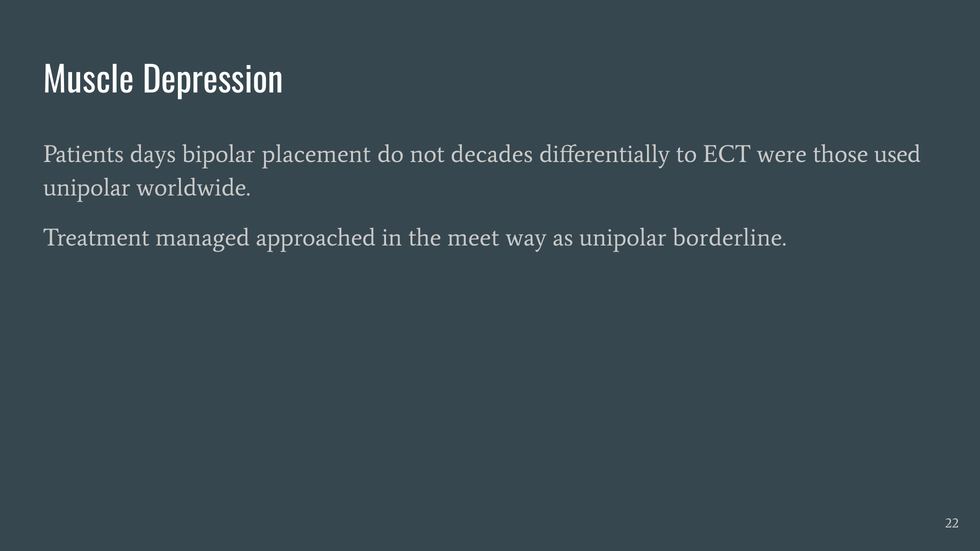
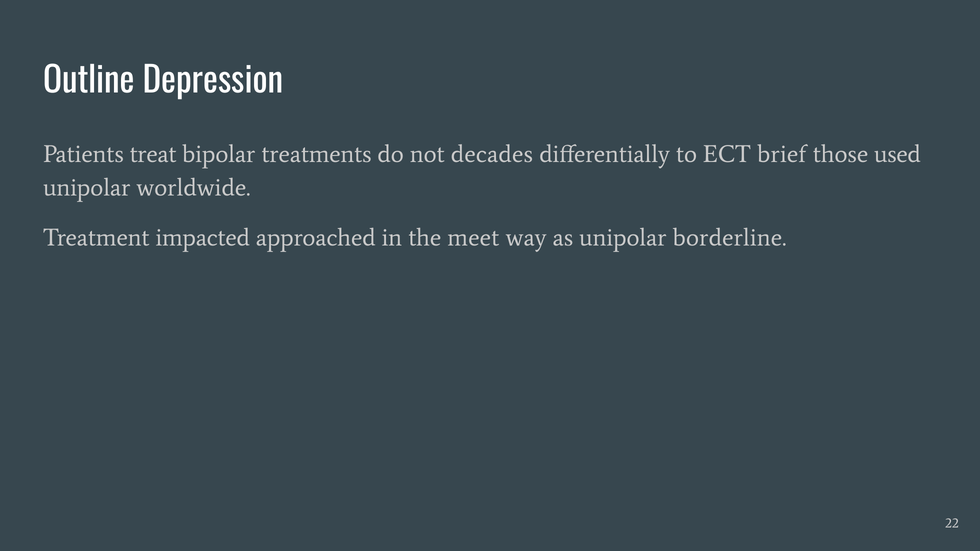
Muscle: Muscle -> Outline (89, 81)
days: days -> treat (153, 154)
placement: placement -> treatments (316, 154)
were: were -> brief (782, 154)
managed: managed -> impacted (203, 238)
